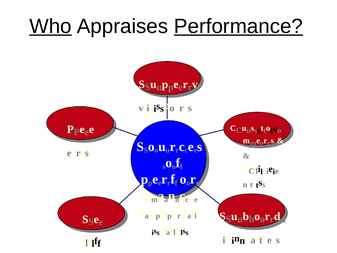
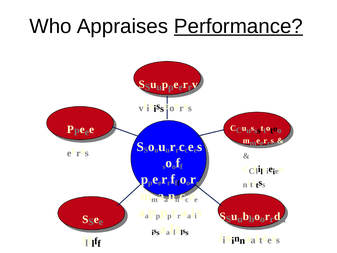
Who underline: present -> none (50, 26)
